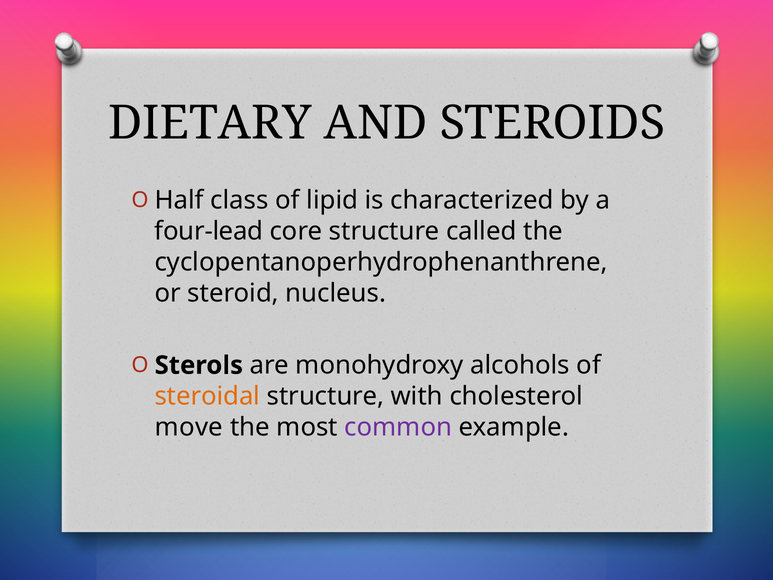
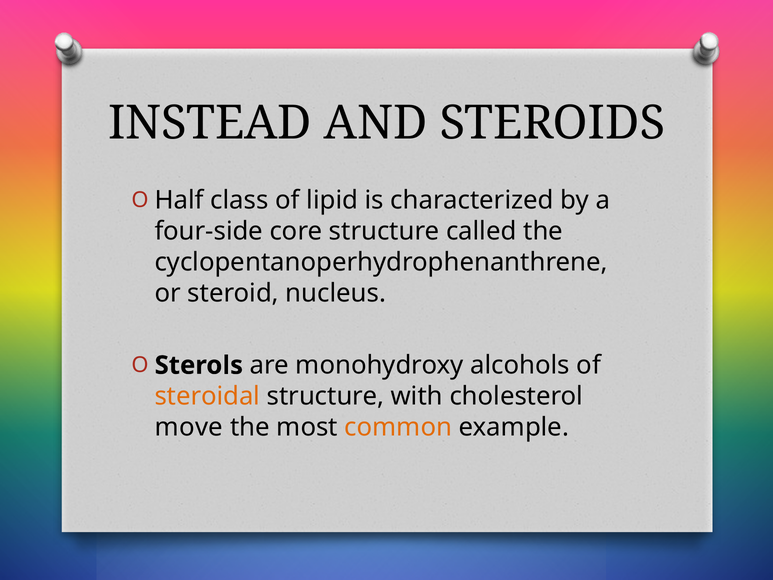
DIETARY: DIETARY -> INSTEAD (210, 123)
four-lead: four-lead -> four-side (209, 231)
common colour: purple -> orange (398, 427)
